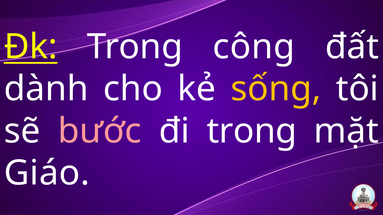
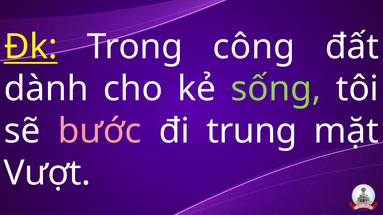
sống colour: yellow -> light green (276, 89)
đi trong: trong -> trung (252, 131)
Giáo: Giáo -> Vượt (47, 173)
